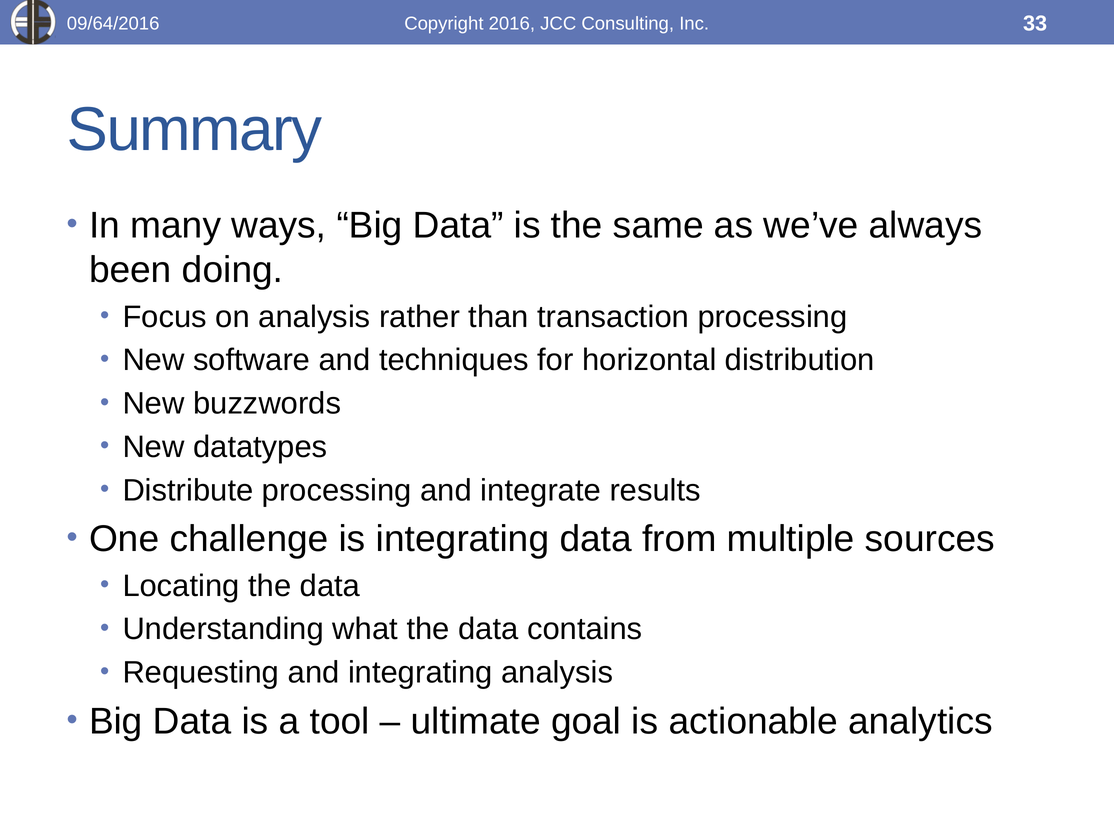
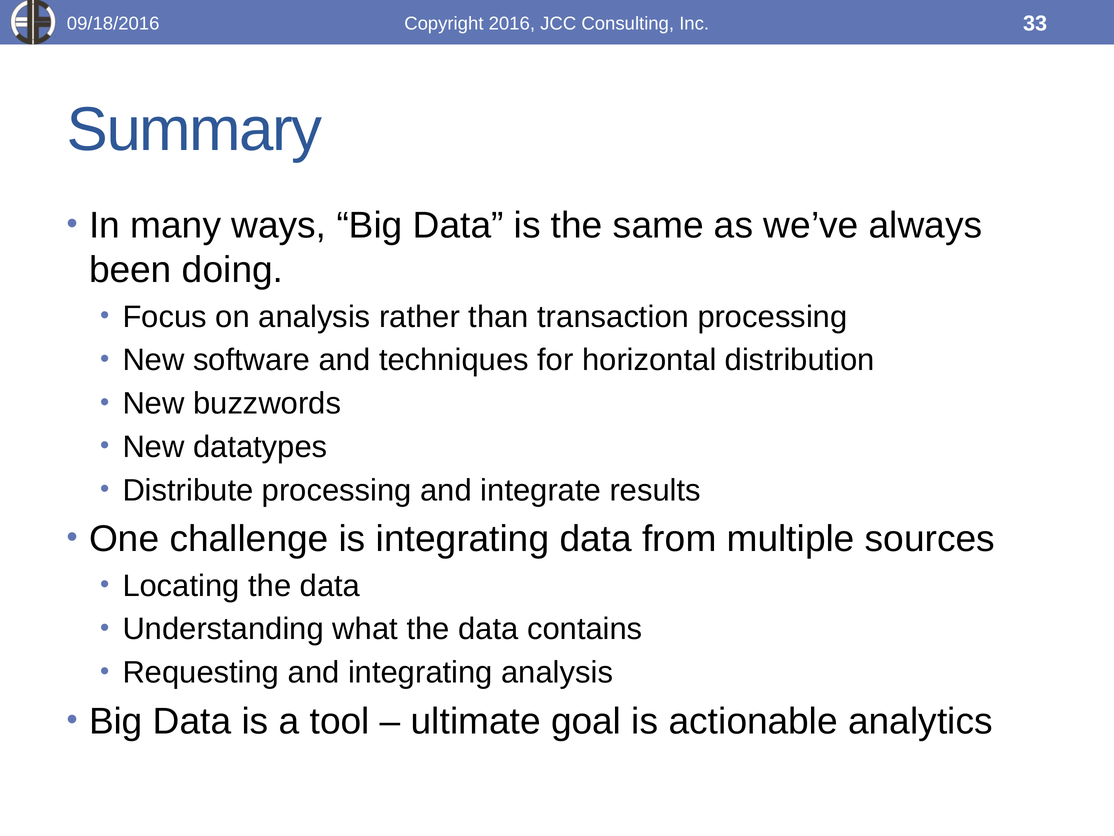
09/64/2016: 09/64/2016 -> 09/18/2016 (113, 24)
